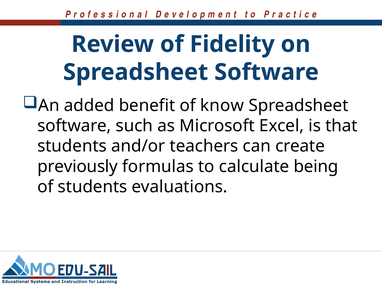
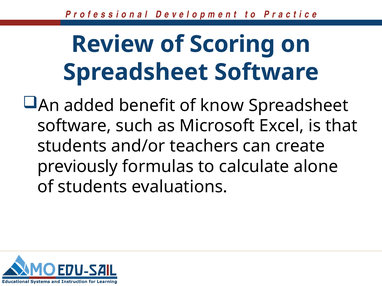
Fidelity: Fidelity -> Scoring (232, 44)
being: being -> alone (316, 167)
